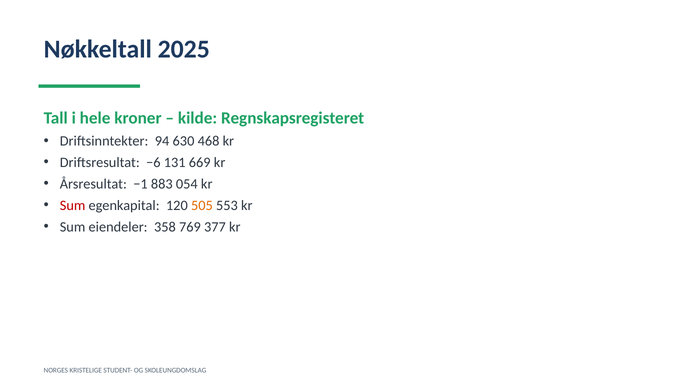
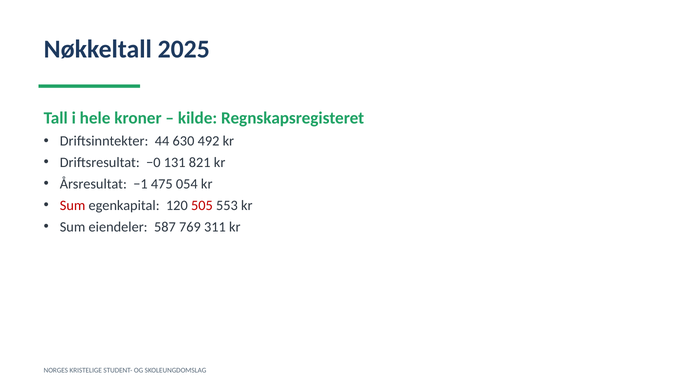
94: 94 -> 44 (162, 141)
468: 468 -> 492 (209, 141)
−6: −6 -> −0 (153, 163)
669: 669 -> 821 (200, 163)
883: 883 -> 475 (162, 184)
505 colour: orange -> red (202, 206)
358: 358 -> 587 (165, 227)
377: 377 -> 311 (215, 227)
